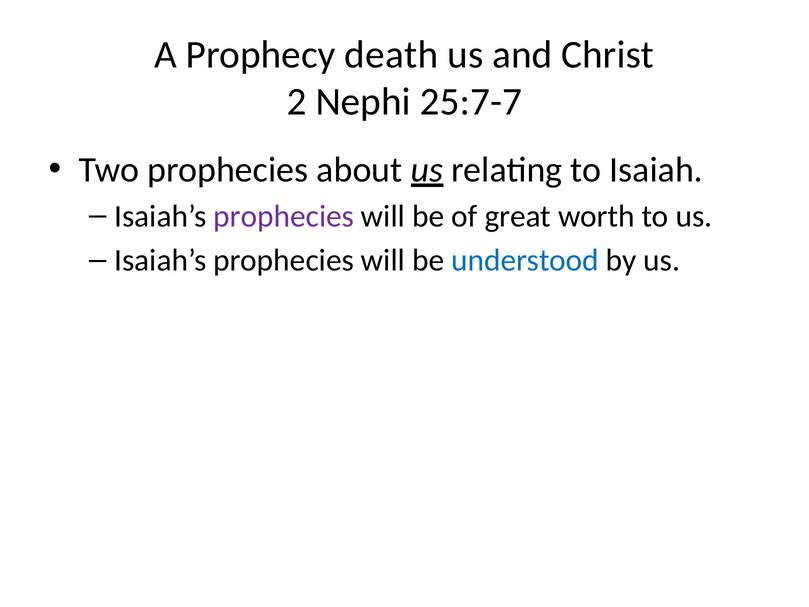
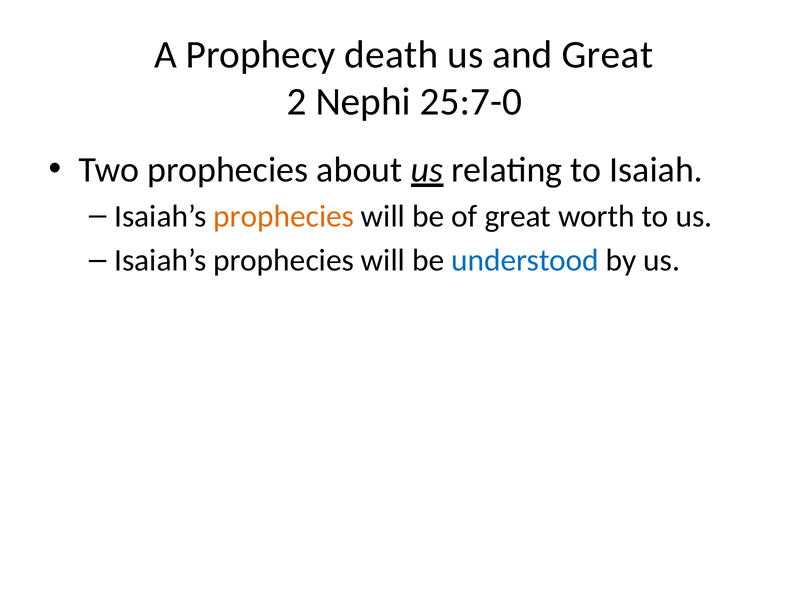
and Christ: Christ -> Great (608, 55)
25:7-7: 25:7-7 -> 25:7-0 (471, 102)
prophecies colour: purple -> orange (284, 216)
